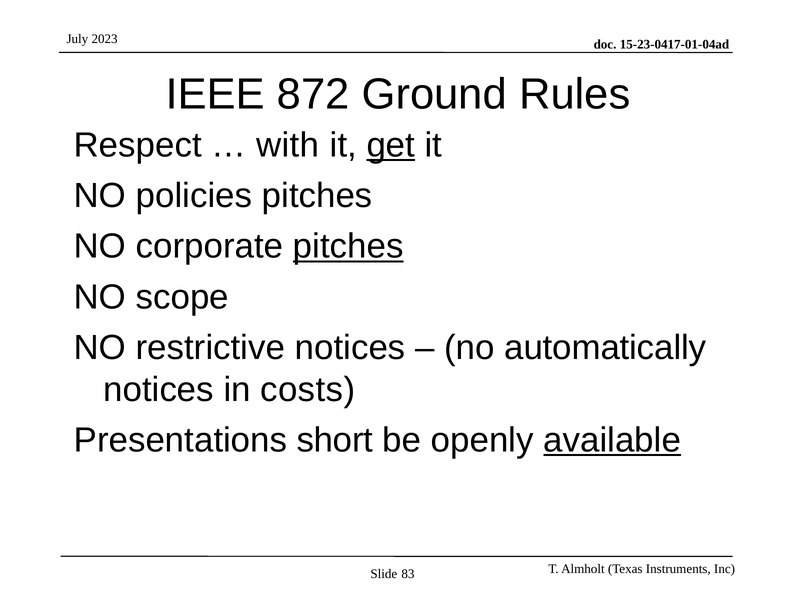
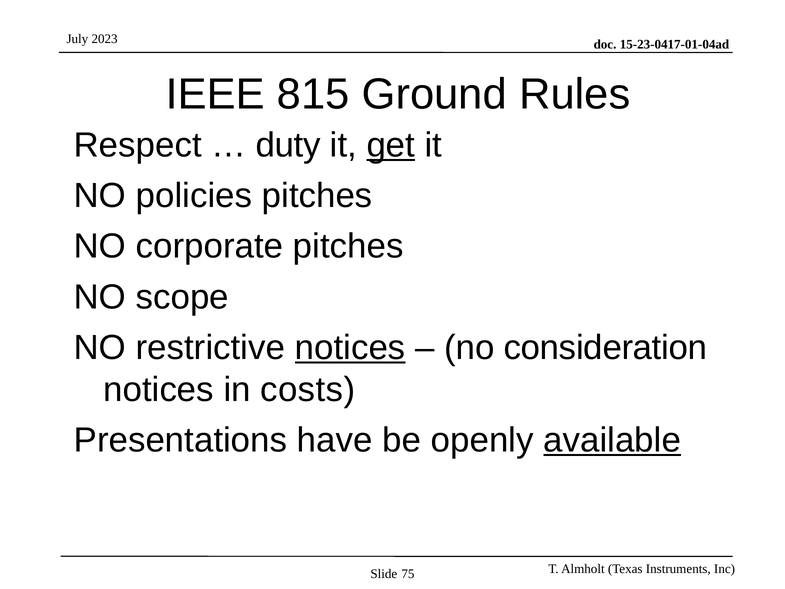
872: 872 -> 815 (313, 94)
with: with -> duty (288, 145)
pitches underline: present -> none (348, 246)
notices underline: none -> present (350, 347)
automatically: automatically -> consideration (605, 347)
short: short -> have (335, 440)
83: 83 -> 75 (408, 574)
